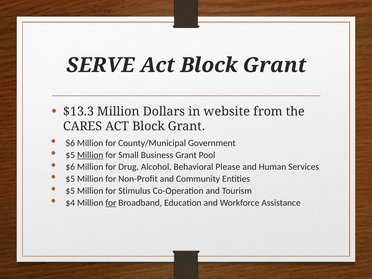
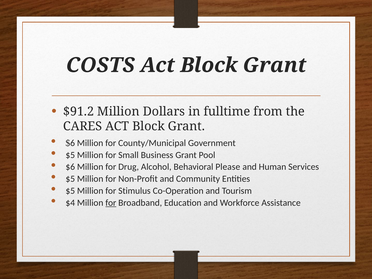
SERVE: SERVE -> COSTS (100, 65)
$13.3: $13.3 -> $91.2 (79, 111)
website: website -> fulltime (227, 111)
Million underline: present -> none (90, 155)
